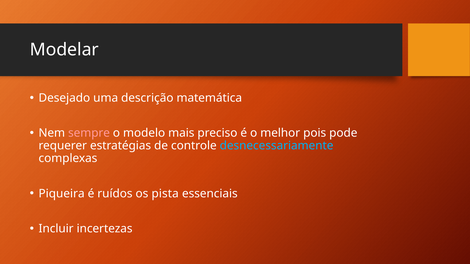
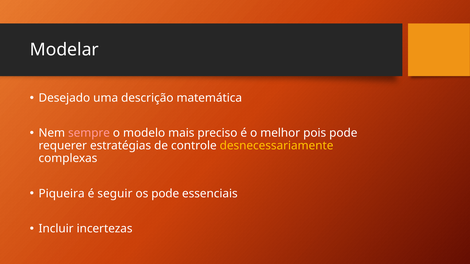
desnecessariamente colour: light blue -> yellow (277, 146)
ruídos: ruídos -> seguir (115, 194)
os pista: pista -> pode (165, 194)
